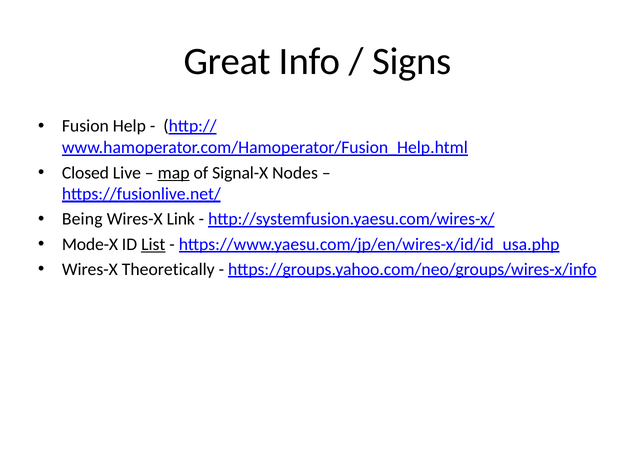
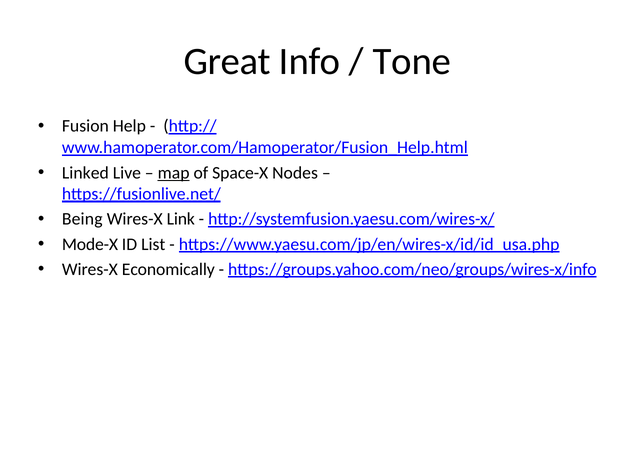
Signs: Signs -> Tone (412, 61)
Closed: Closed -> Linked (85, 173)
Signal-X: Signal-X -> Space-X (240, 173)
List underline: present -> none (153, 244)
Theoretically: Theoretically -> Economically (168, 269)
